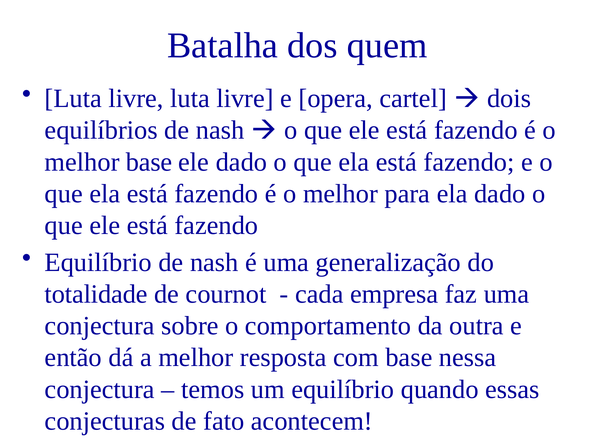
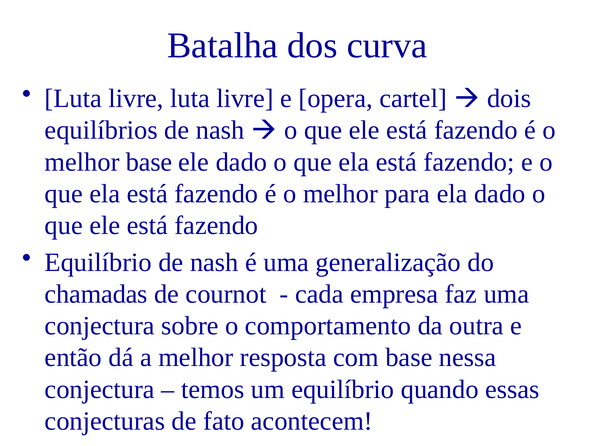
quem: quem -> curva (387, 46)
totalidade: totalidade -> chamadas (96, 294)
